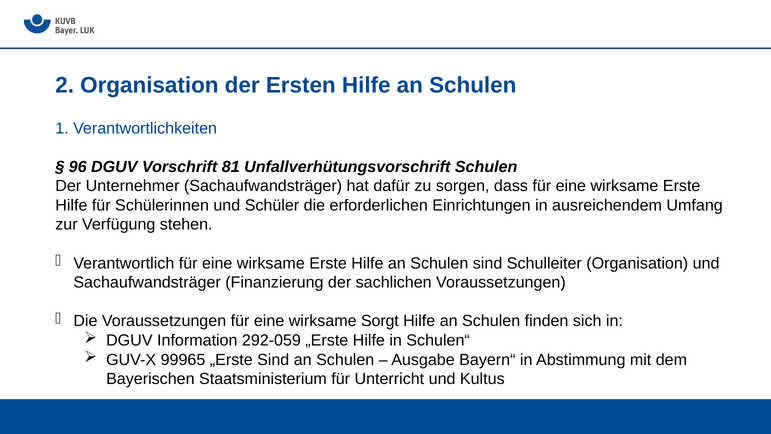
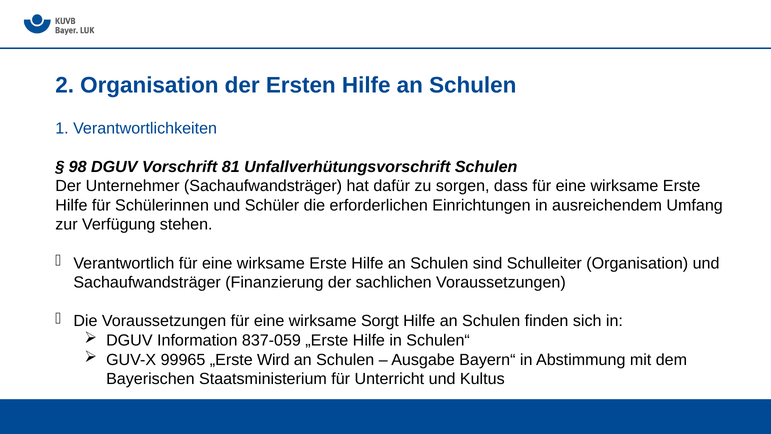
96: 96 -> 98 (78, 167)
292-059: 292-059 -> 837-059 (271, 340)
„Erste Sind: Sind -> Wird (273, 359)
